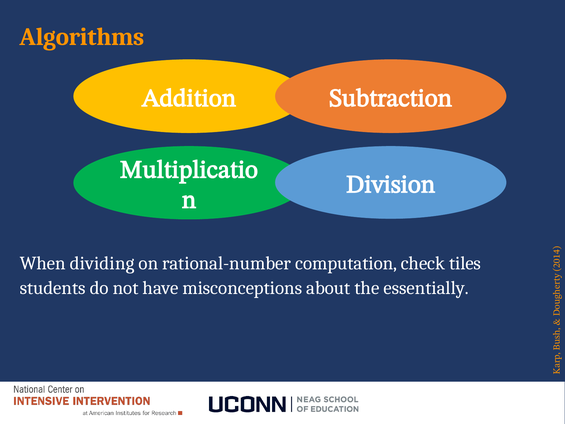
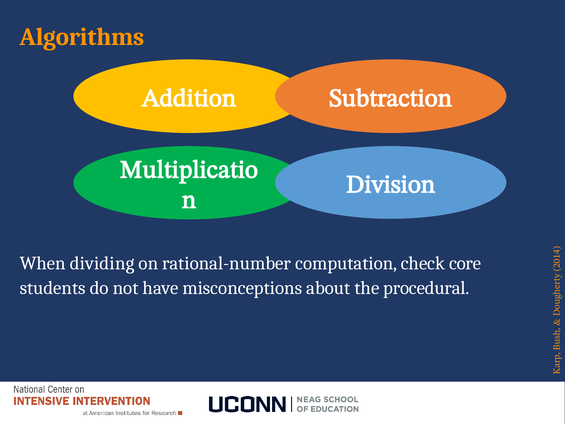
tiles: tiles -> core (465, 263)
essentially: essentially -> procedural (426, 288)
